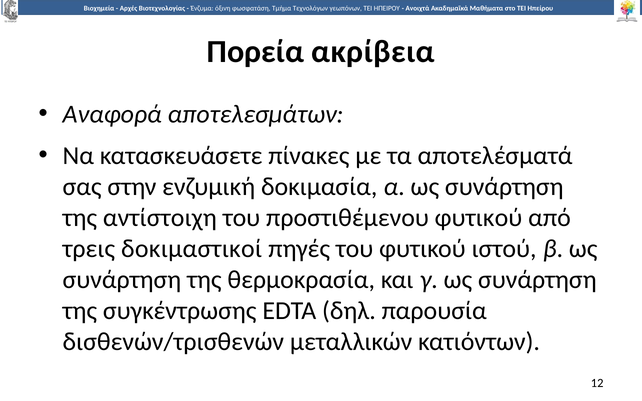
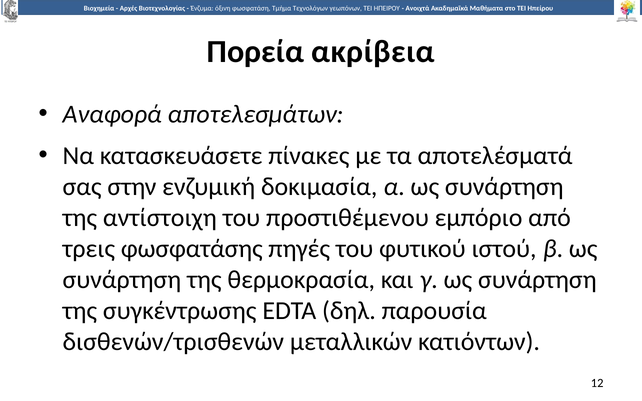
προστιθέμενου φυτικού: φυτικού -> εμπόριο (479, 218)
δοκιμαστικοί: δοκιμαστικοί -> φωσφατάσης (192, 249)
